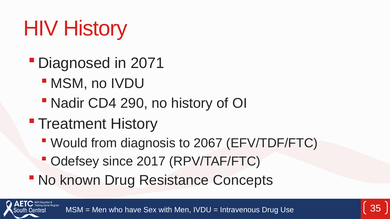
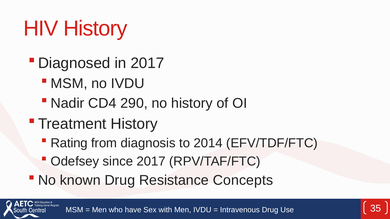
in 2071: 2071 -> 2017 (147, 63)
Would: Would -> Rating (69, 143)
2067: 2067 -> 2014 (208, 143)
